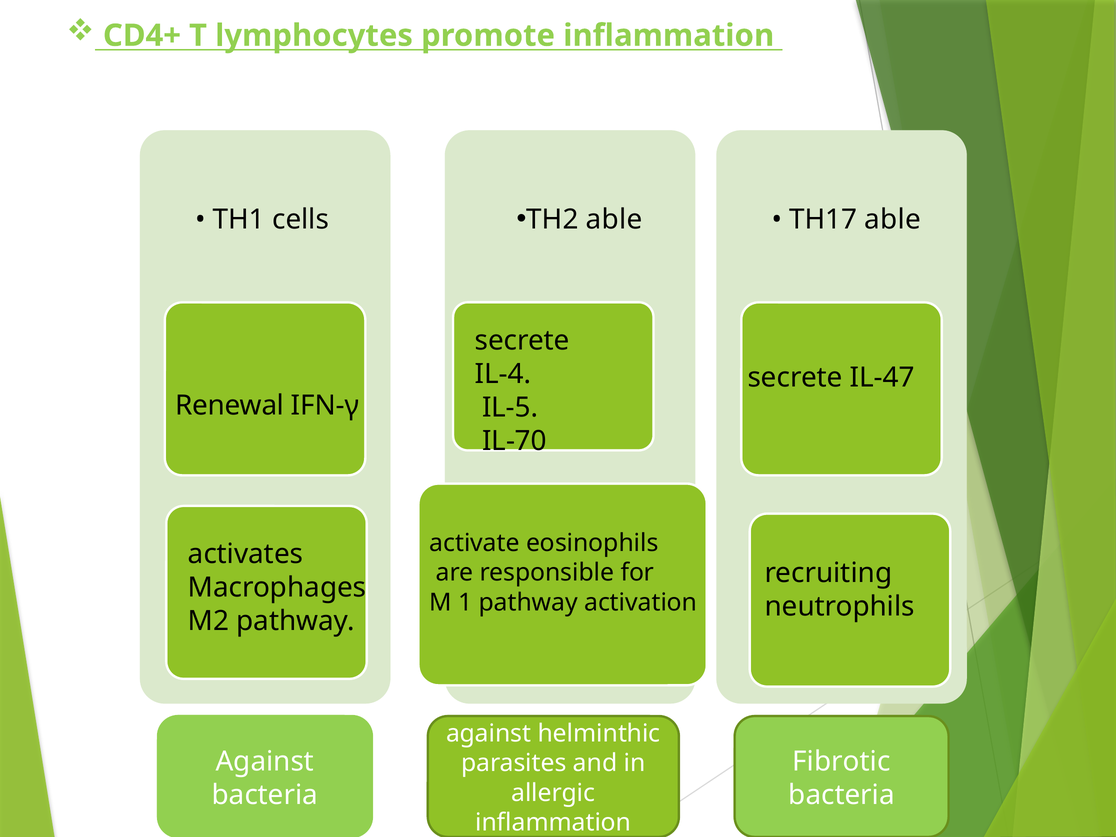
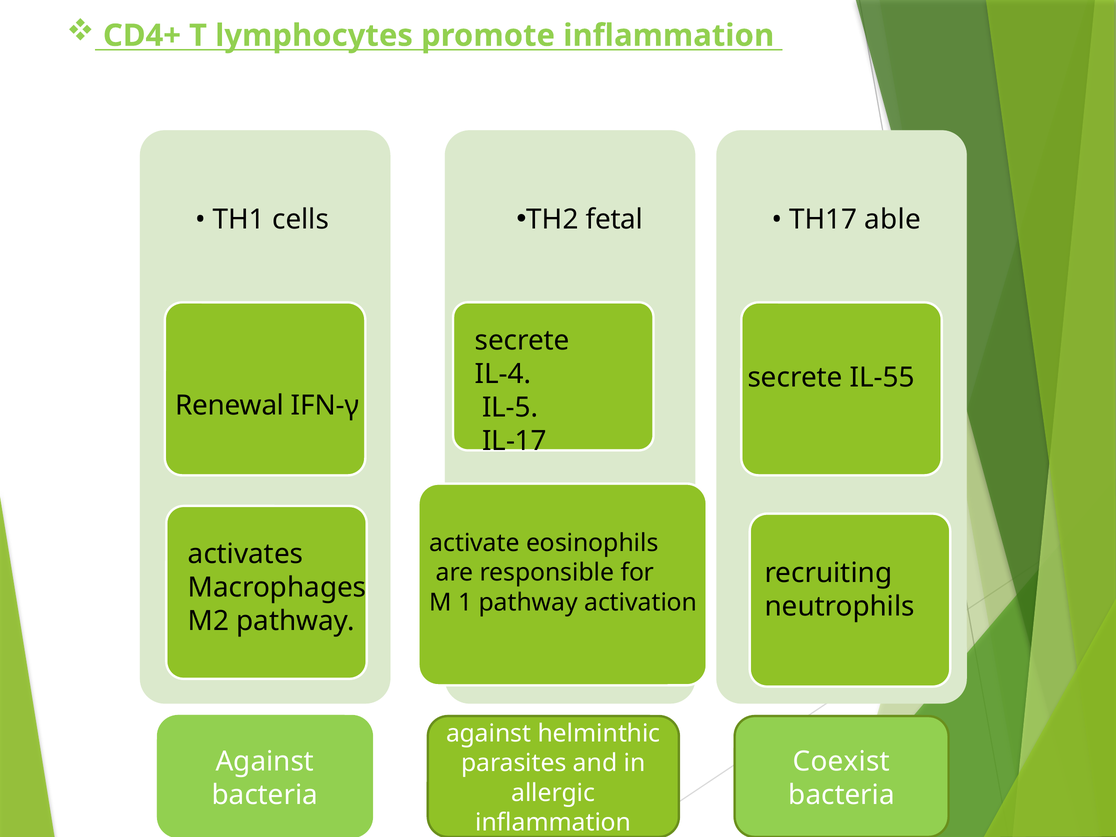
TH2 able: able -> fetal (614, 219)
IL-47: IL-47 -> IL-55 (882, 378)
IL-70: IL-70 -> IL-17 (514, 441)
Fibrotic: Fibrotic -> Coexist (841, 762)
